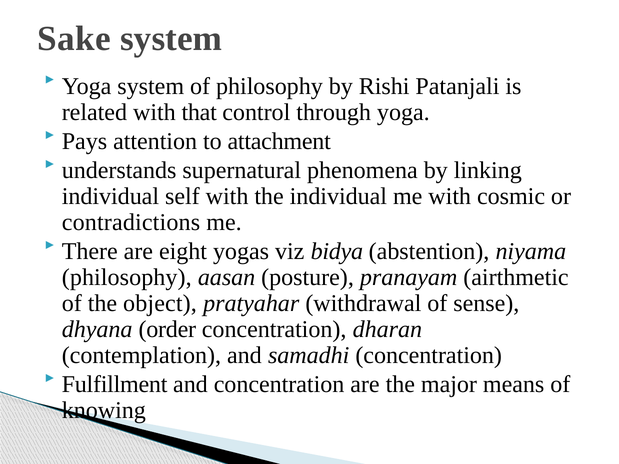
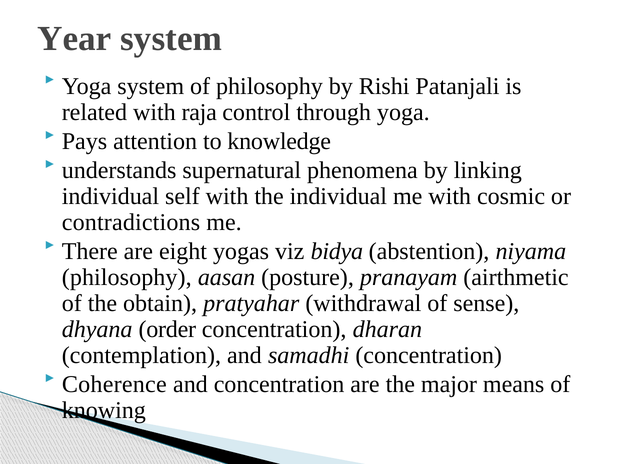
Sake: Sake -> Year (74, 39)
that: that -> raja (199, 112)
attachment: attachment -> knowledge (279, 141)
object: object -> obtain (160, 303)
Fulfillment: Fulfillment -> Coherence (114, 385)
